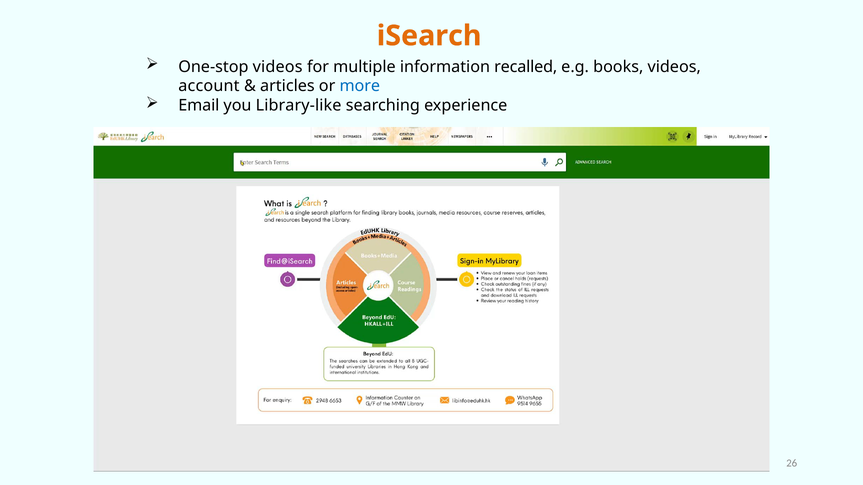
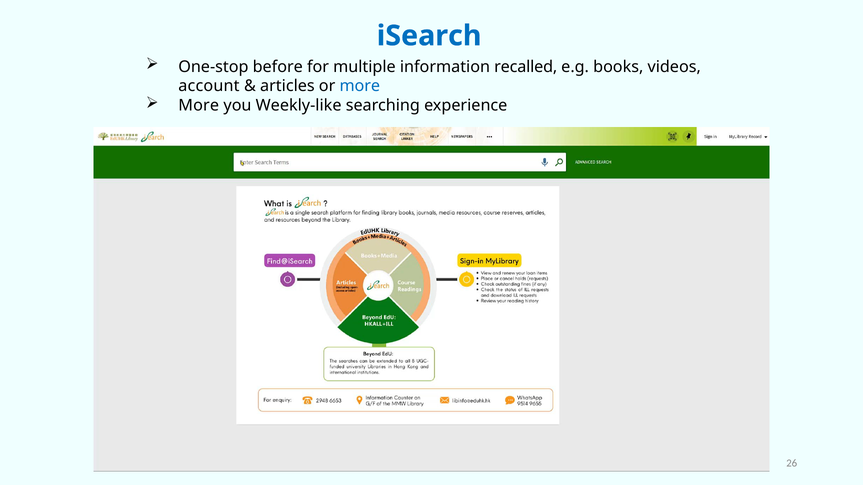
iSearch colour: orange -> blue (429, 36)
One-stop videos: videos -> before (278, 67)
Email: Email -> More (199, 106)
Library-like: Library-like -> Weekly-like (299, 106)
